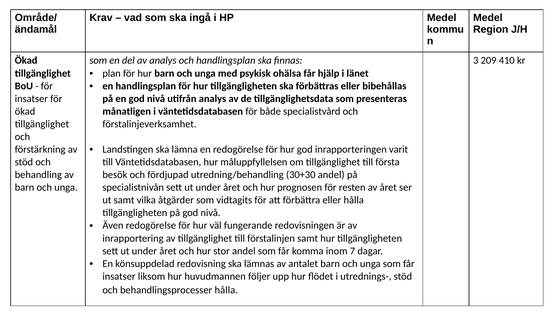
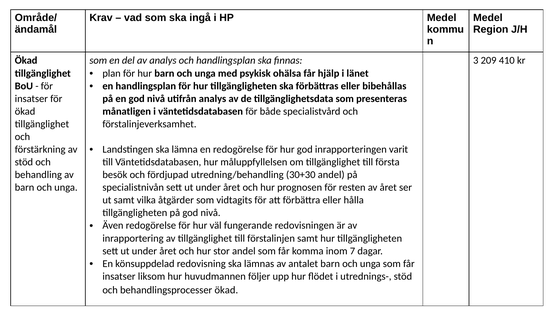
behandlingsprocesser hålla: hålla -> ökad (226, 290)
